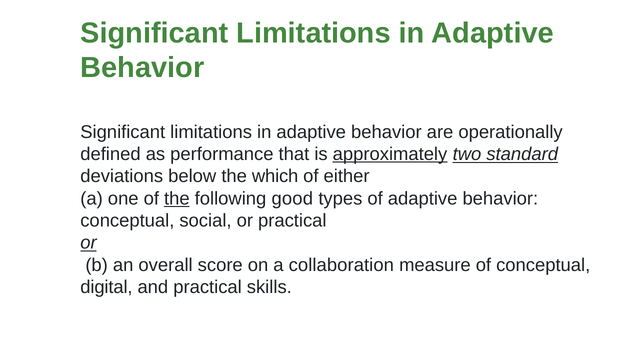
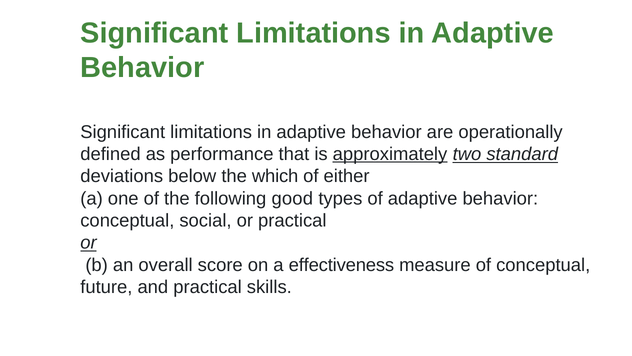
the underline: present -> none (177, 198)
collaboration: collaboration -> effectiveness (341, 265)
digital: digital -> future (106, 287)
